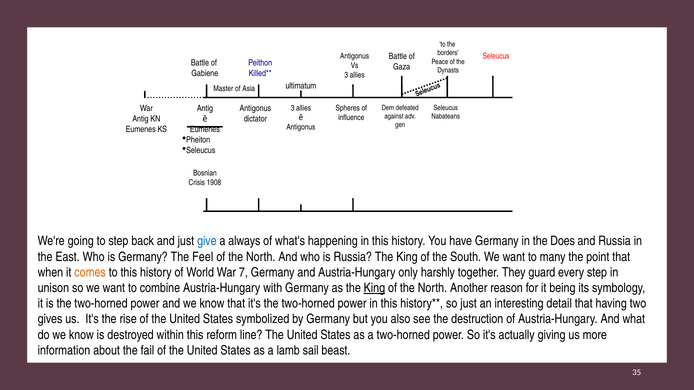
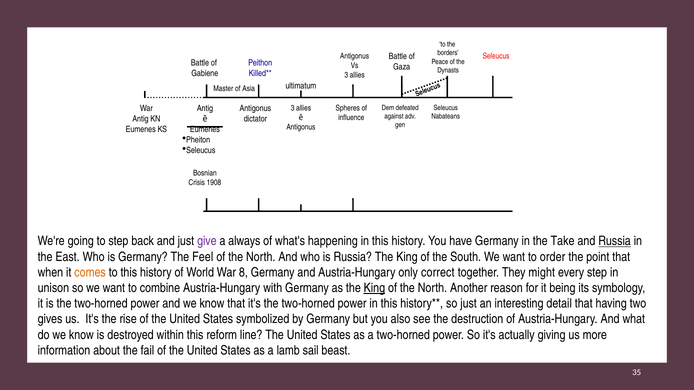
give colour: blue -> purple (207, 241)
Does: Does -> Take (563, 241)
Russia underline: none -> present (615, 241)
many: many -> order (553, 257)
7: 7 -> 8 (243, 273)
harshly: harshly -> correct (438, 273)
guard: guard -> might (542, 273)
